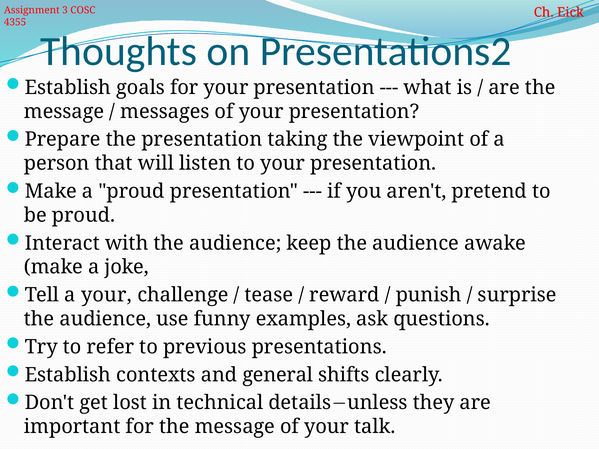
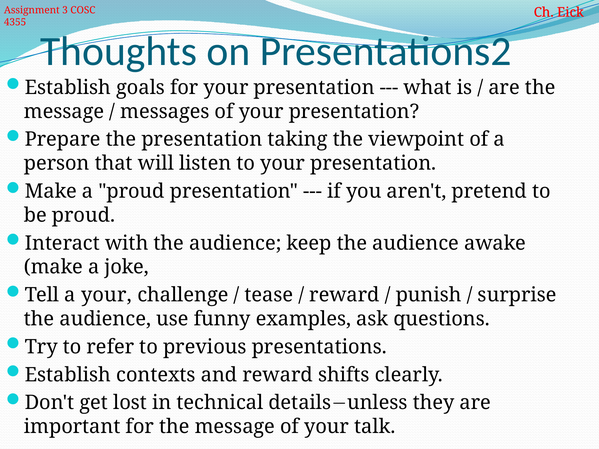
and general: general -> reward (278, 375)
